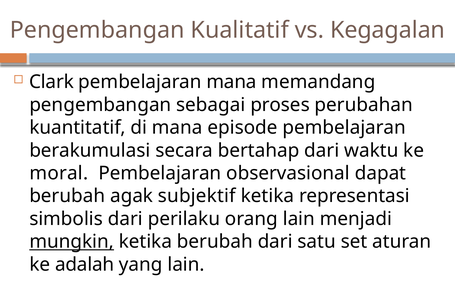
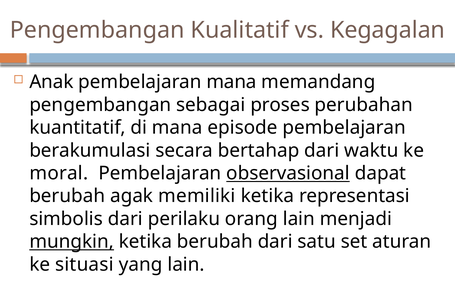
Clark: Clark -> Anak (51, 82)
observasional underline: none -> present (288, 173)
subjektif: subjektif -> memiliki (197, 196)
adalah: adalah -> situasi (84, 264)
